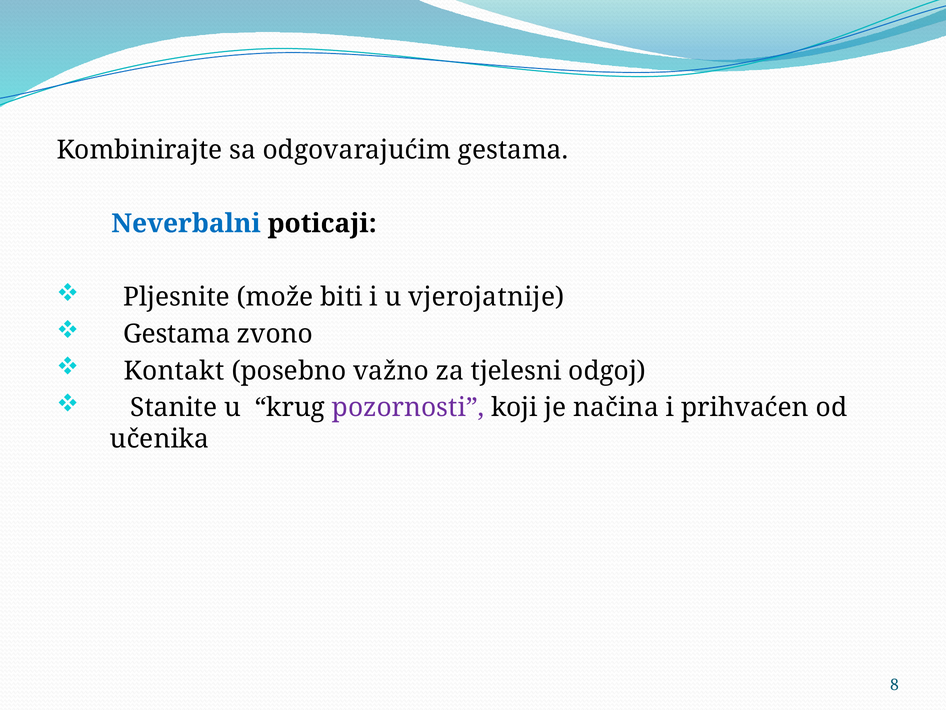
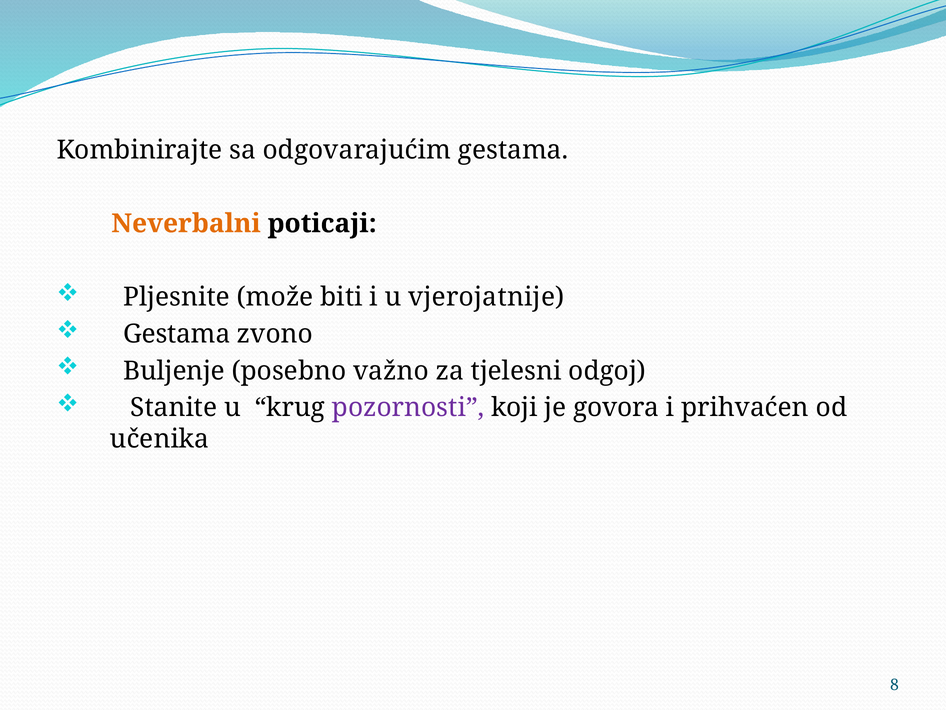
Neverbalni colour: blue -> orange (186, 223)
Kontakt: Kontakt -> Buljenje (174, 371)
načina: načina -> govora (616, 407)
